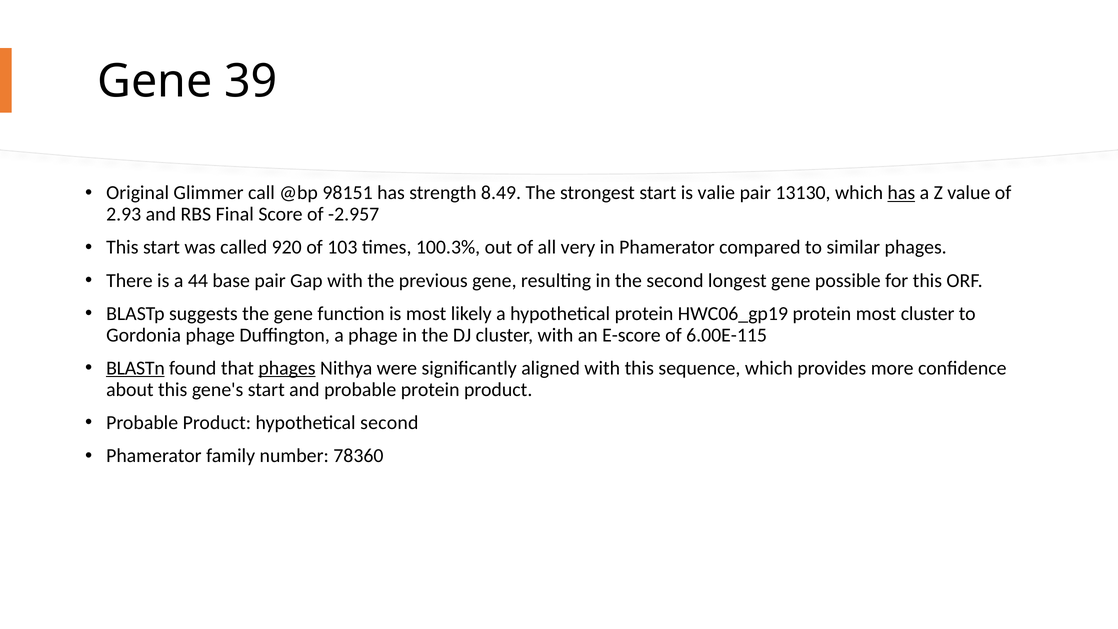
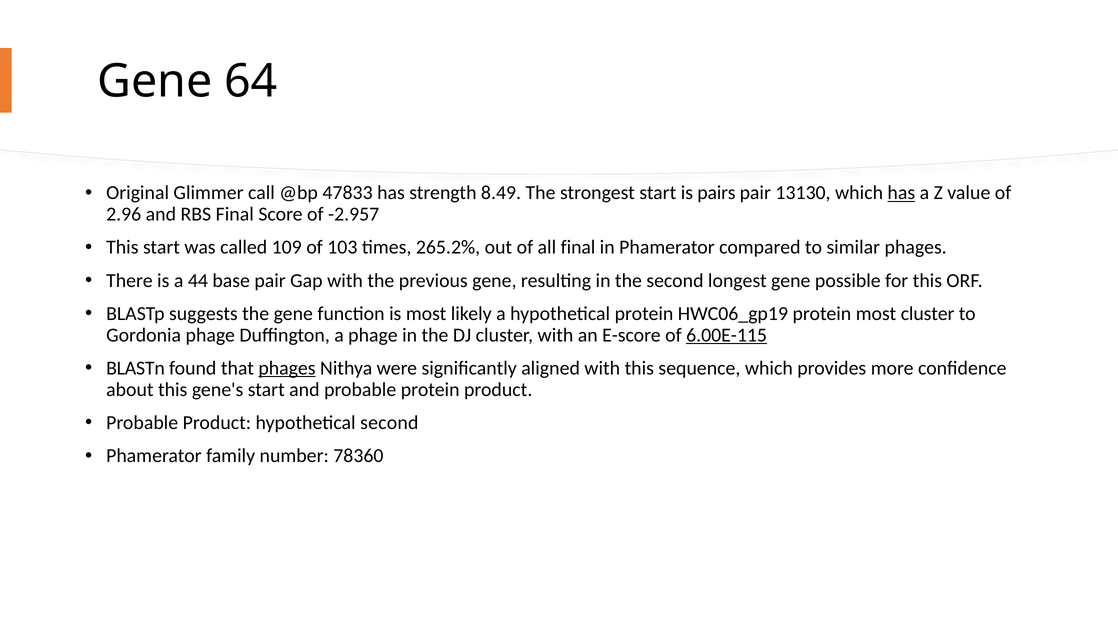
39: 39 -> 64 (251, 81)
98151: 98151 -> 47833 (348, 193)
valie: valie -> pairs (716, 193)
2.93: 2.93 -> 2.96 (124, 214)
920: 920 -> 109 (287, 247)
100.3%: 100.3% -> 265.2% (448, 247)
all very: very -> final (578, 247)
6.00E-115 underline: none -> present (727, 335)
BLASTn underline: present -> none (135, 368)
